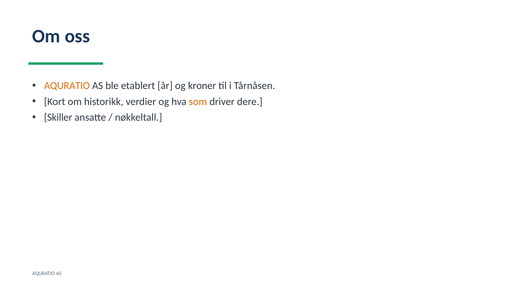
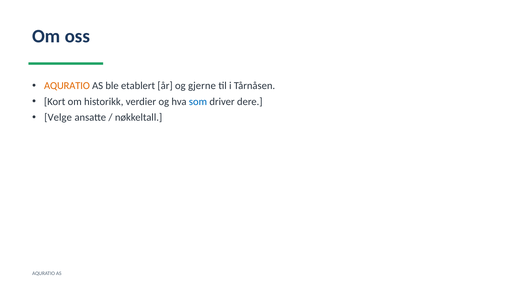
kroner: kroner -> gjerne (202, 86)
som colour: orange -> blue (198, 102)
Skiller: Skiller -> Velge (58, 117)
